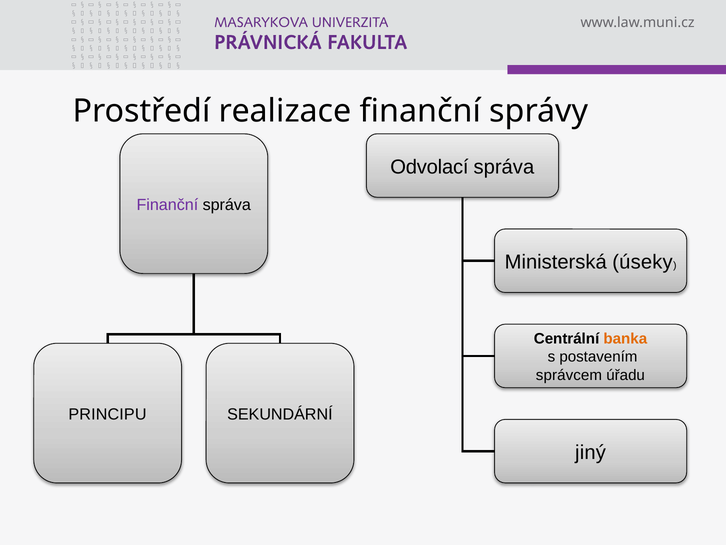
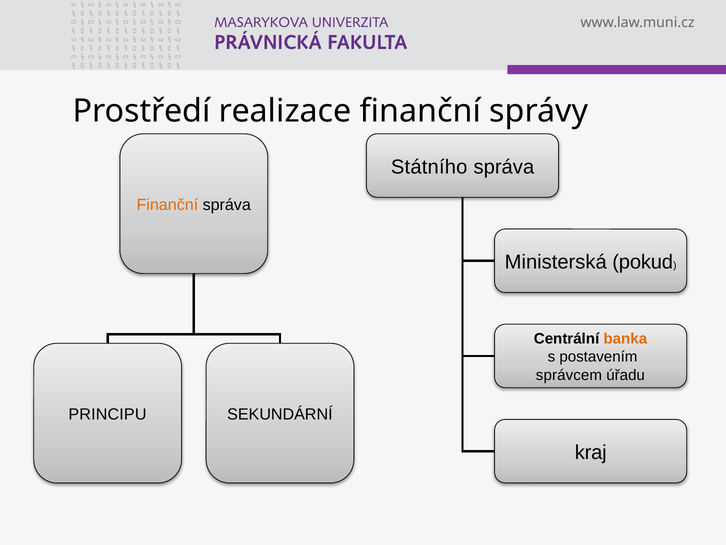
Odvolací: Odvolací -> Státního (429, 167)
Finanční colour: purple -> orange (167, 205)
úseky: úseky -> pokud (643, 262)
jiný: jiný -> kraj (591, 452)
